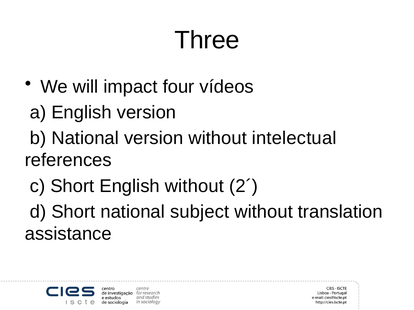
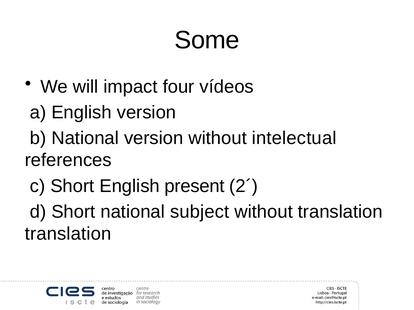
Three: Three -> Some (207, 40)
English without: without -> present (195, 186)
assistance: assistance -> translation (68, 234)
